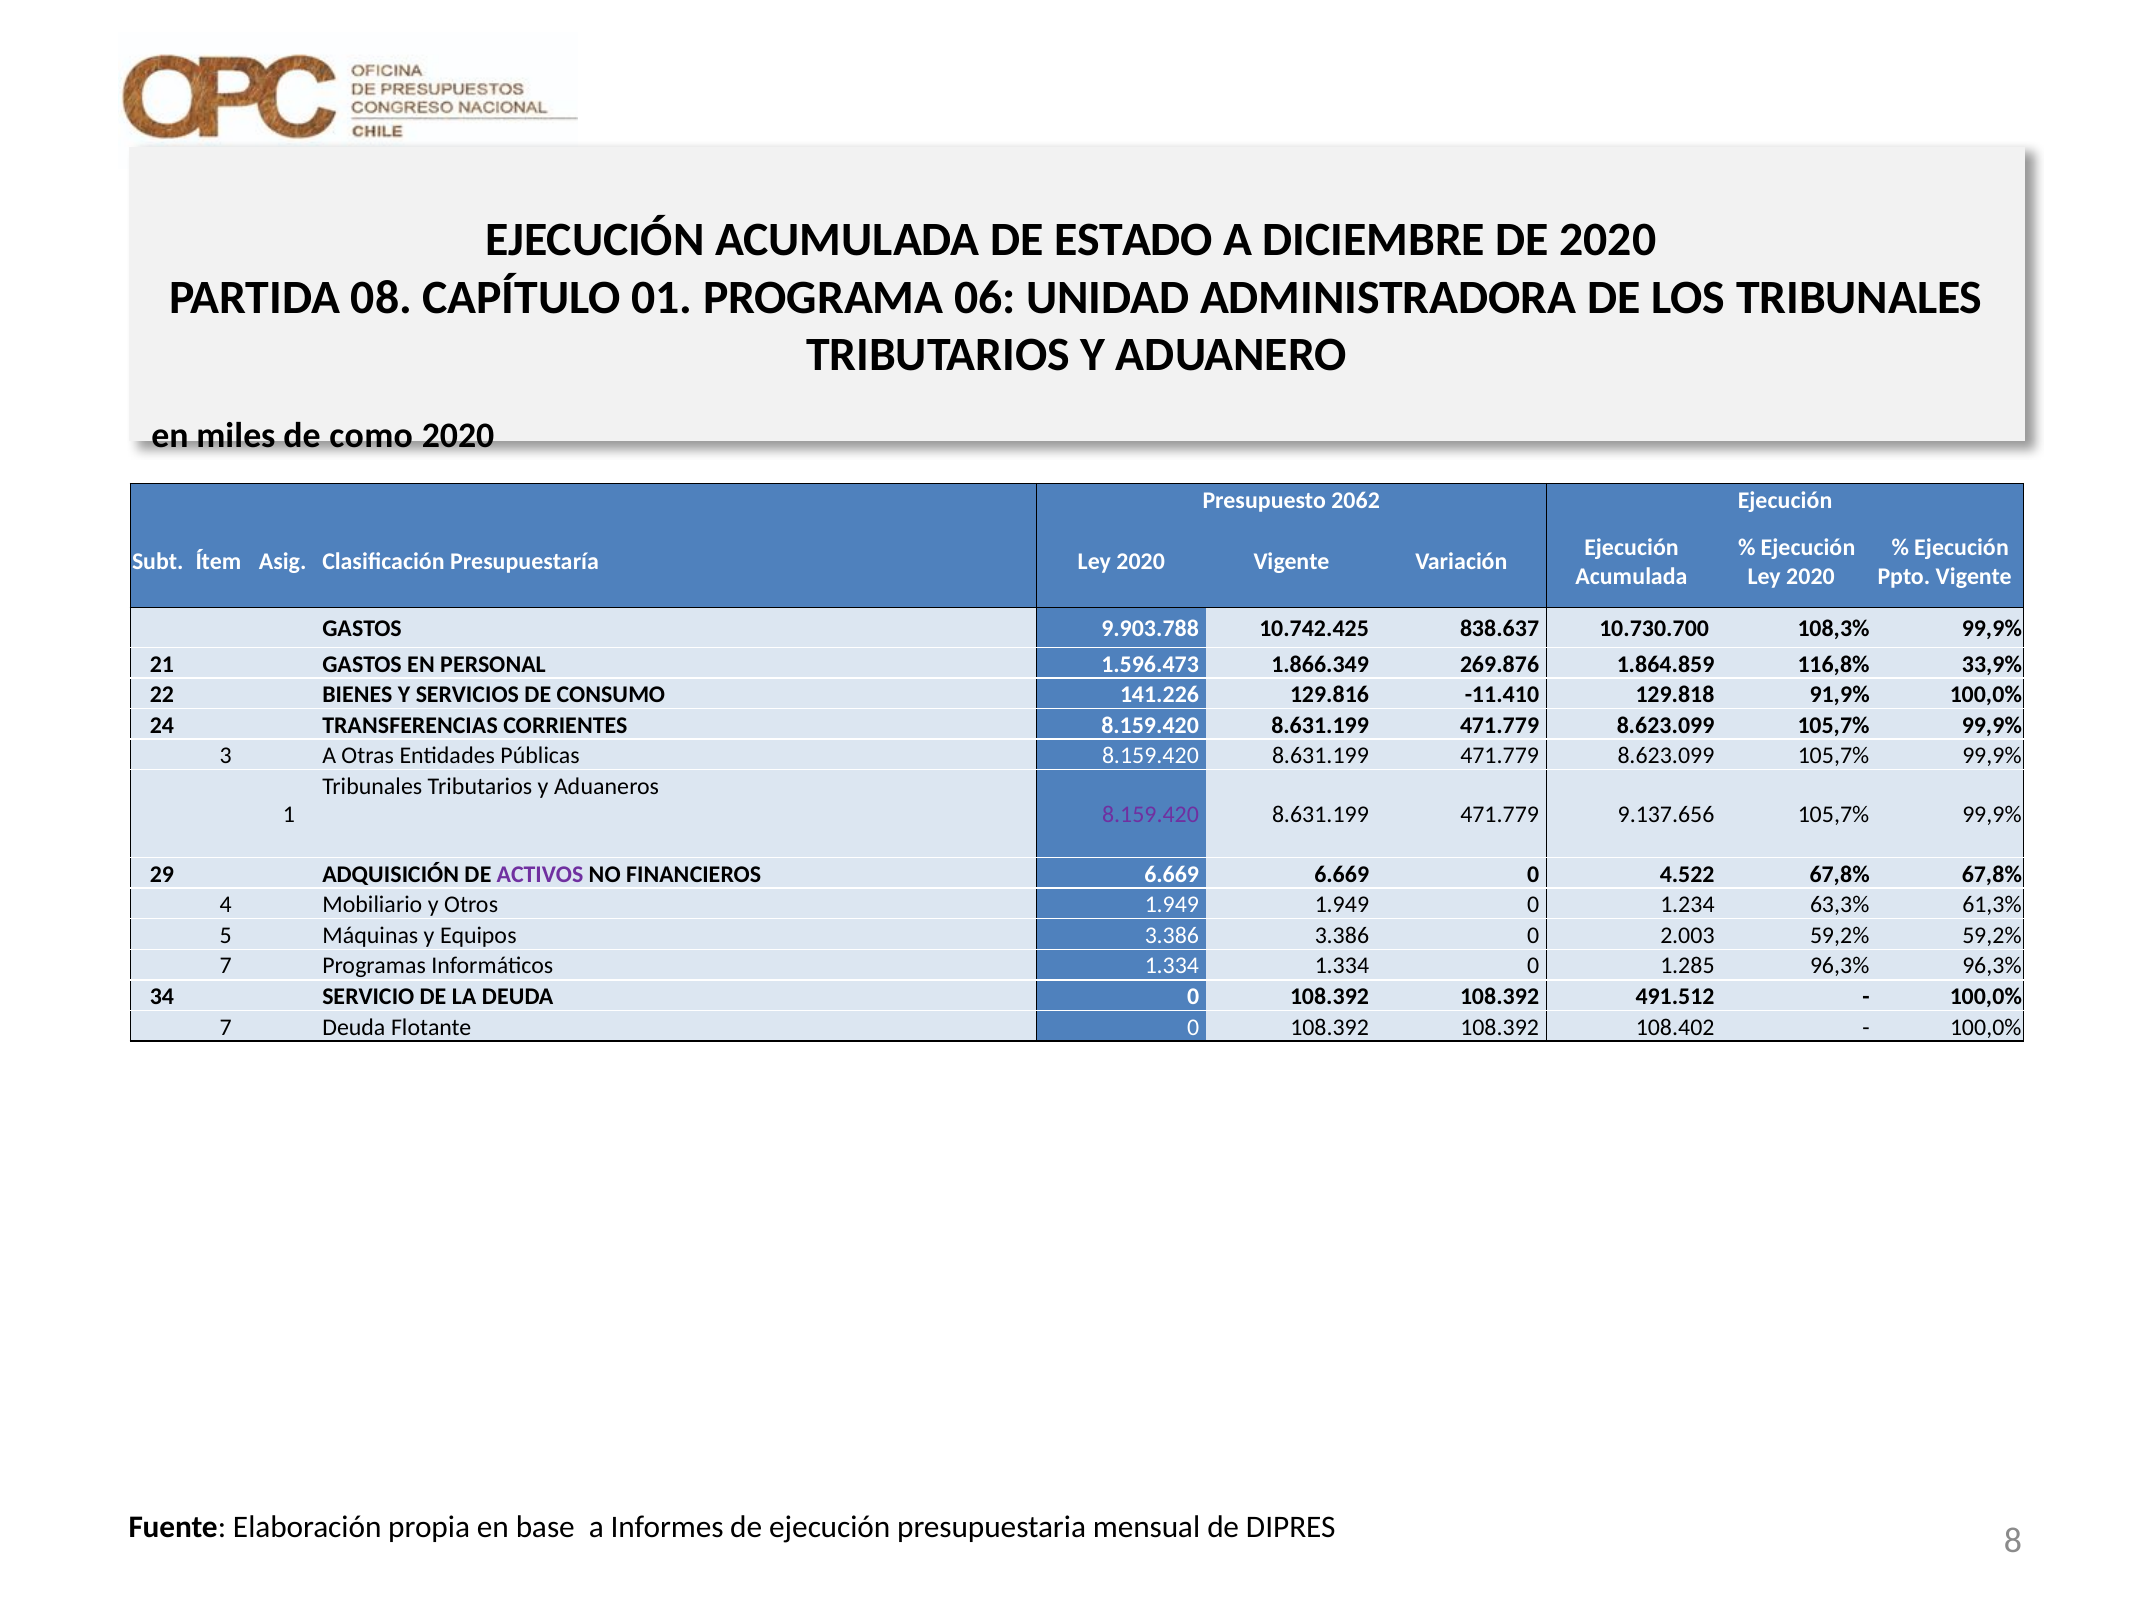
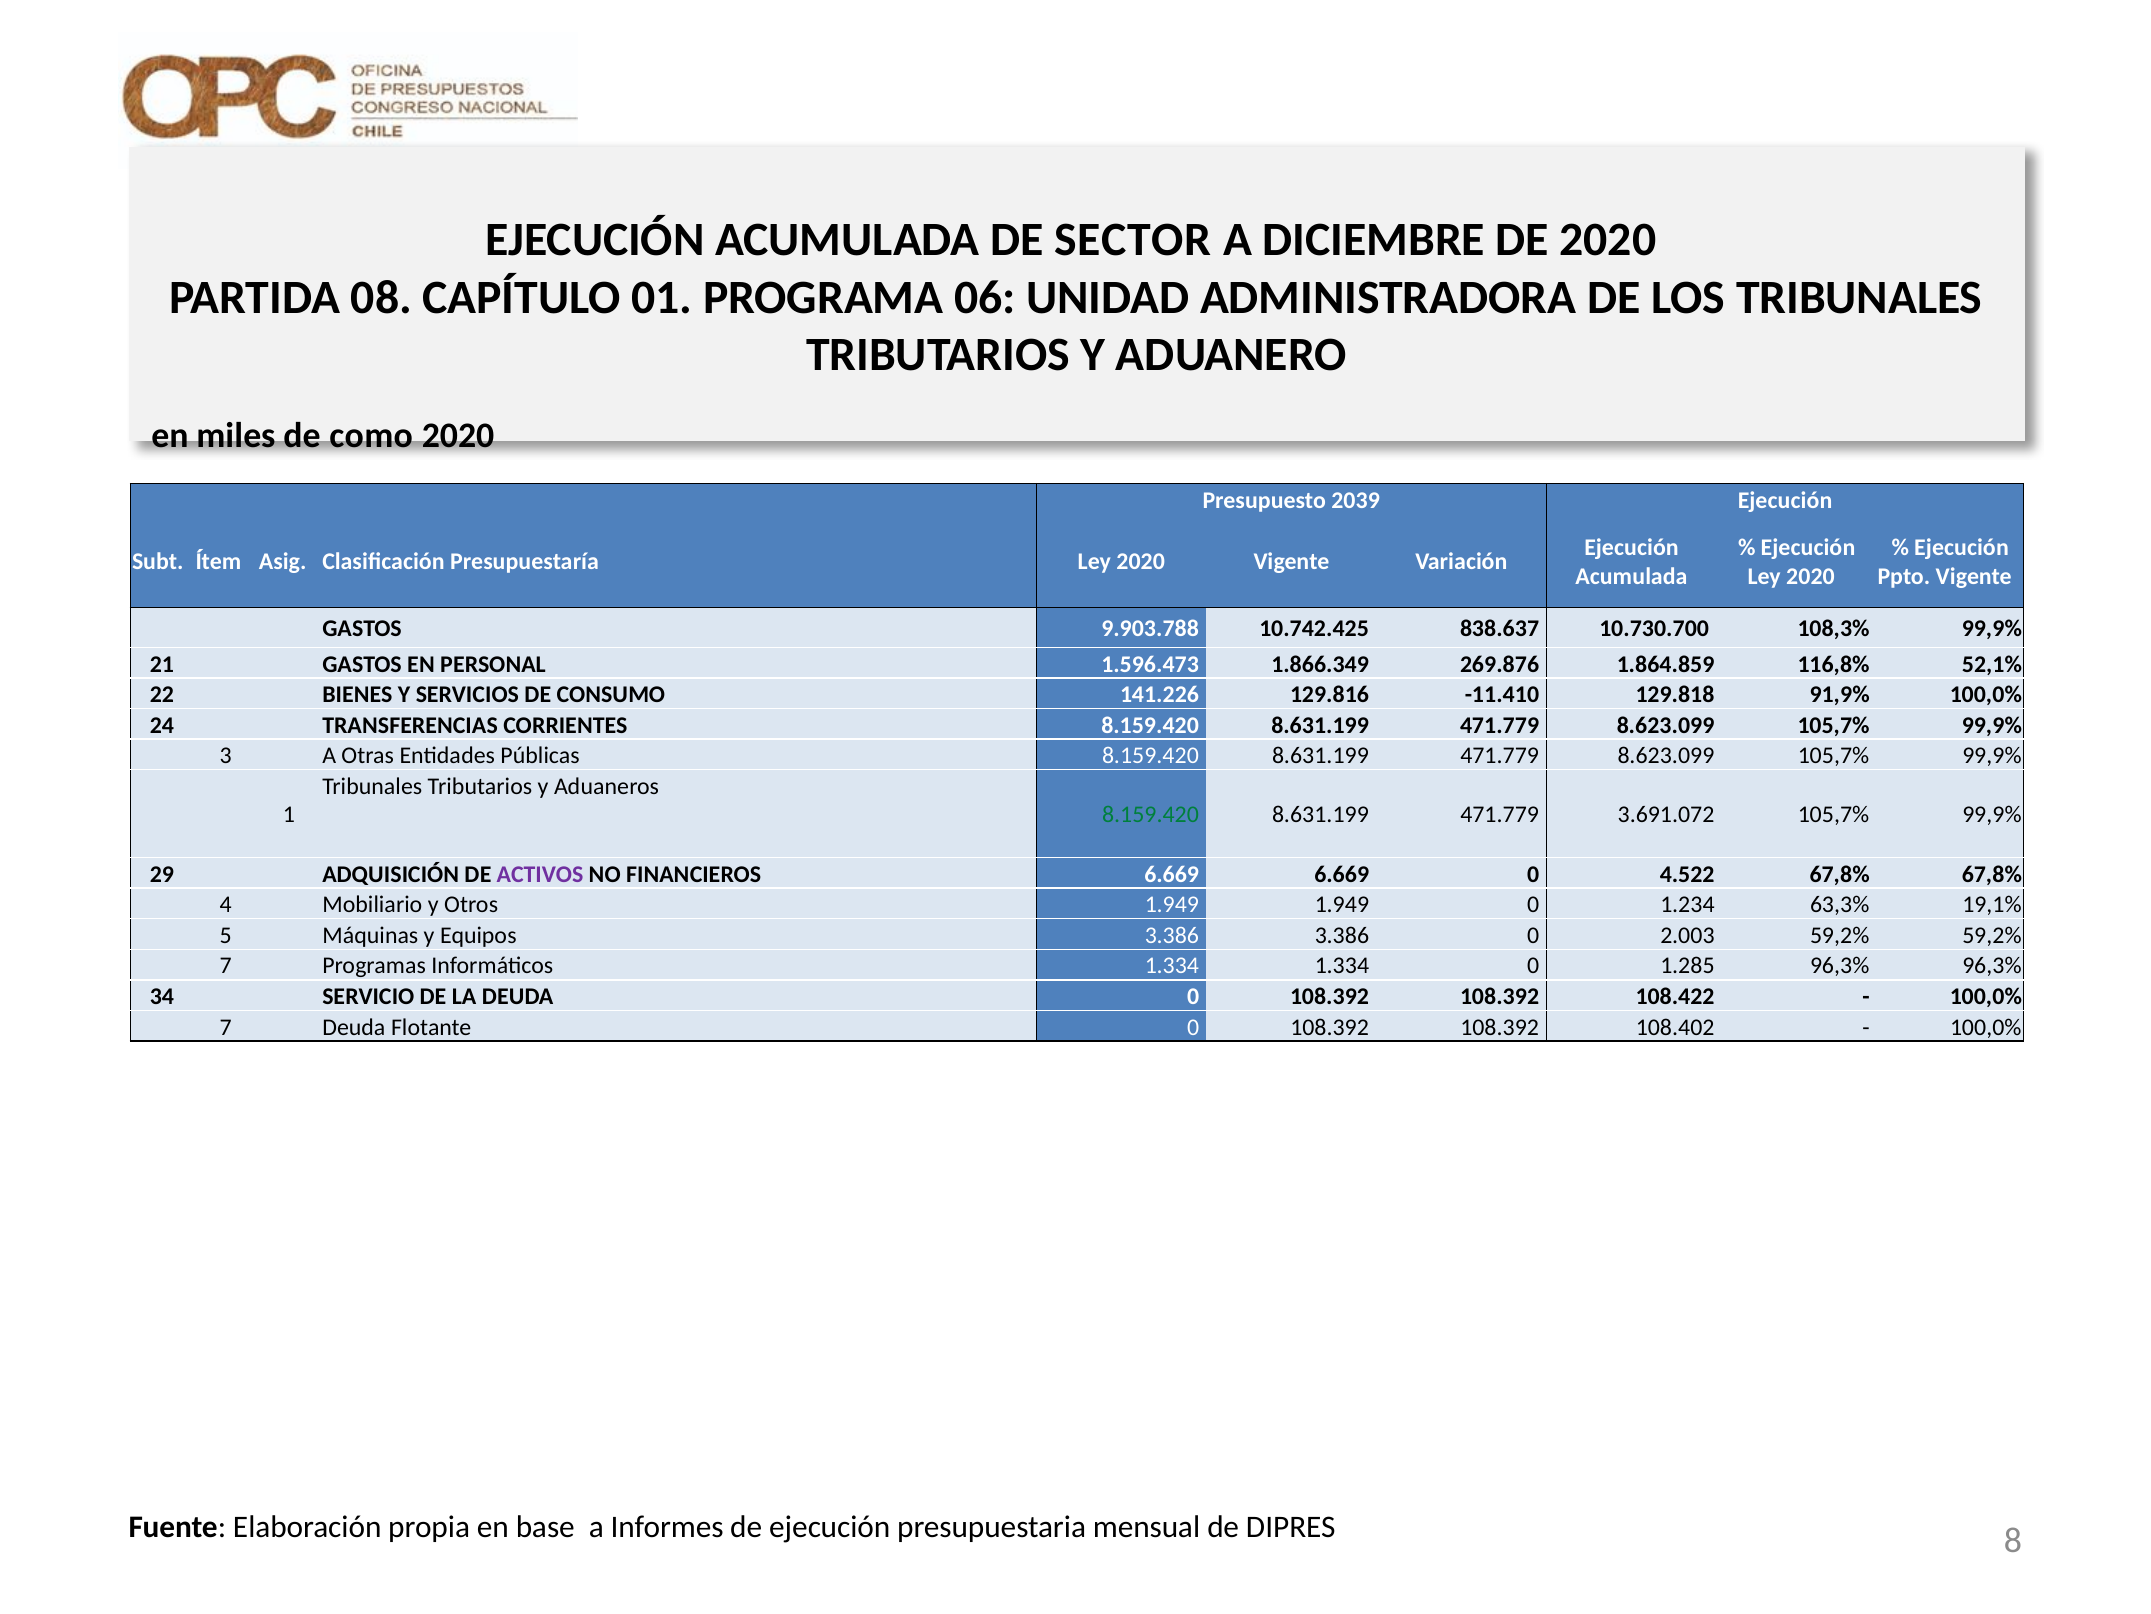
ESTADO: ESTADO -> SECTOR (1133, 240)
2062: 2062 -> 2039 (1356, 500)
33,9%: 33,9% -> 52,1% (1992, 664)
8.159.420 colour: purple -> green (1150, 814)
9.137.656: 9.137.656 -> 3.691.072 (1666, 814)
61,3%: 61,3% -> 19,1% (1992, 905)
491.512: 491.512 -> 108.422 (1675, 996)
